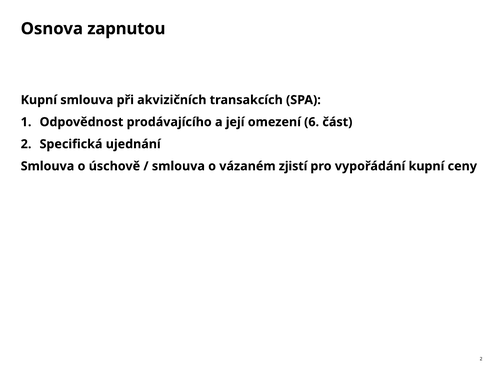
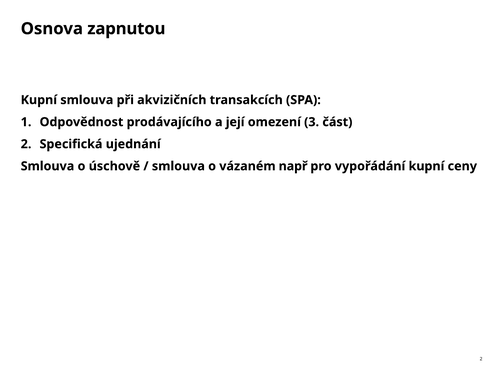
6: 6 -> 3 (312, 122)
zjistí: zjistí -> např (293, 166)
